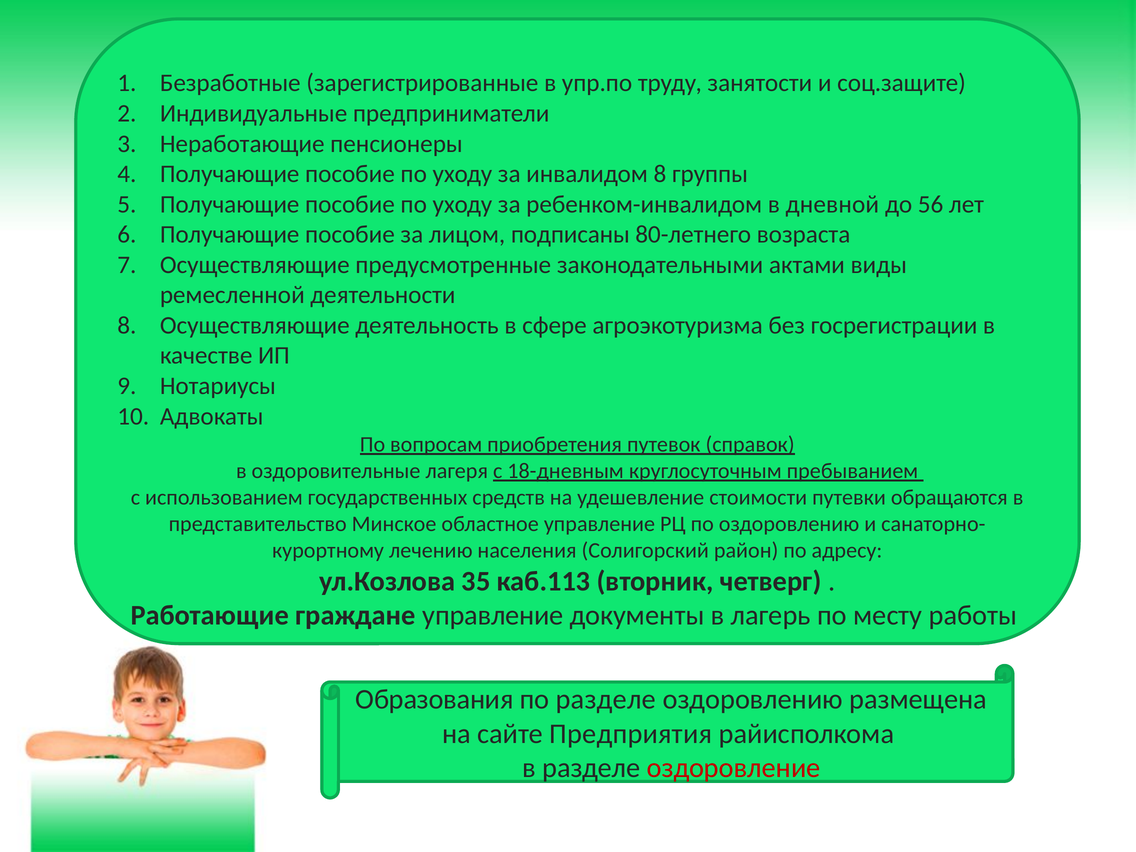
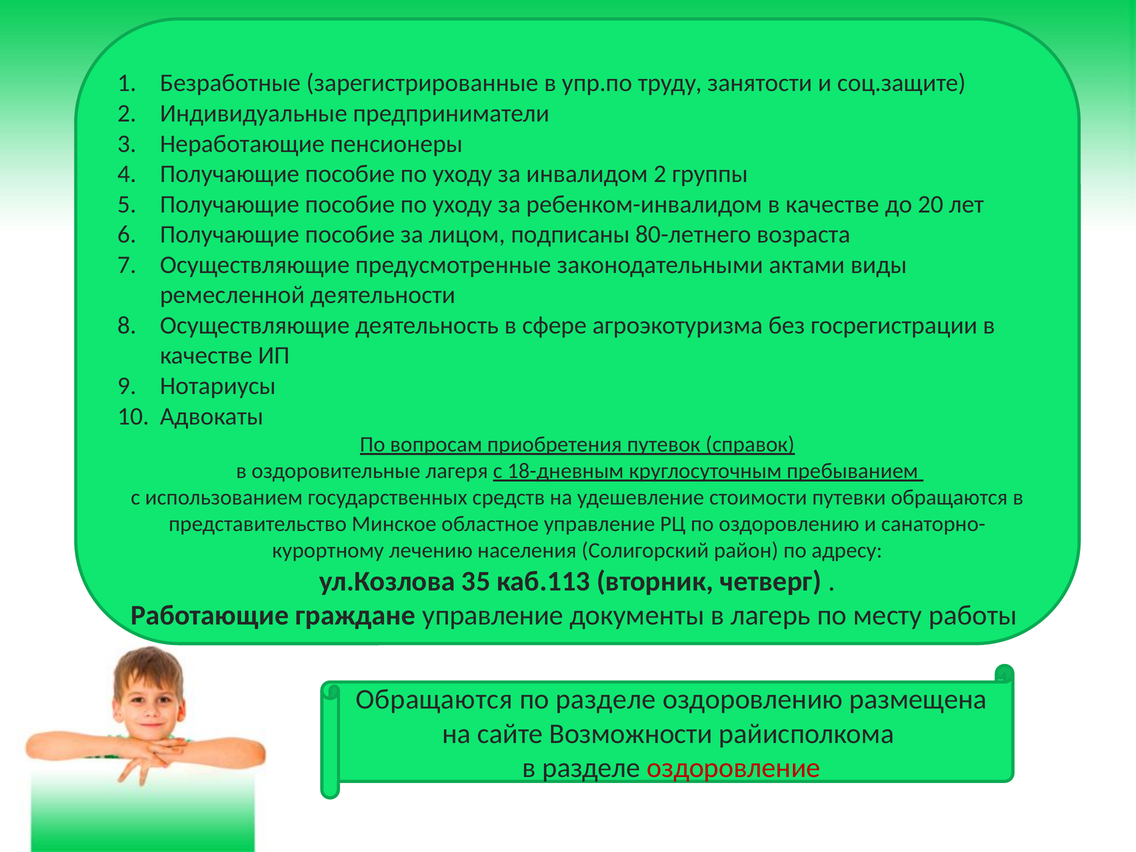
инвалидом 8: 8 -> 2 (660, 174)
ребенком-инвалидом в дневной: дневной -> качестве (832, 204)
56: 56 -> 20 (931, 204)
Образования: Образования -> Обращаются (434, 700)
Предприятия: Предприятия -> Возможности (631, 734)
